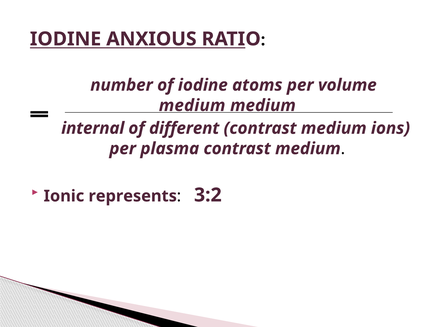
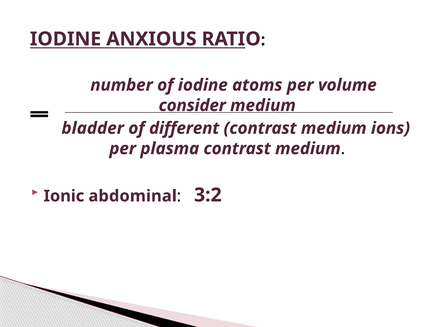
medium: medium -> consider (192, 106)
internal: internal -> bladder (93, 129)
represents: represents -> abdominal (133, 196)
